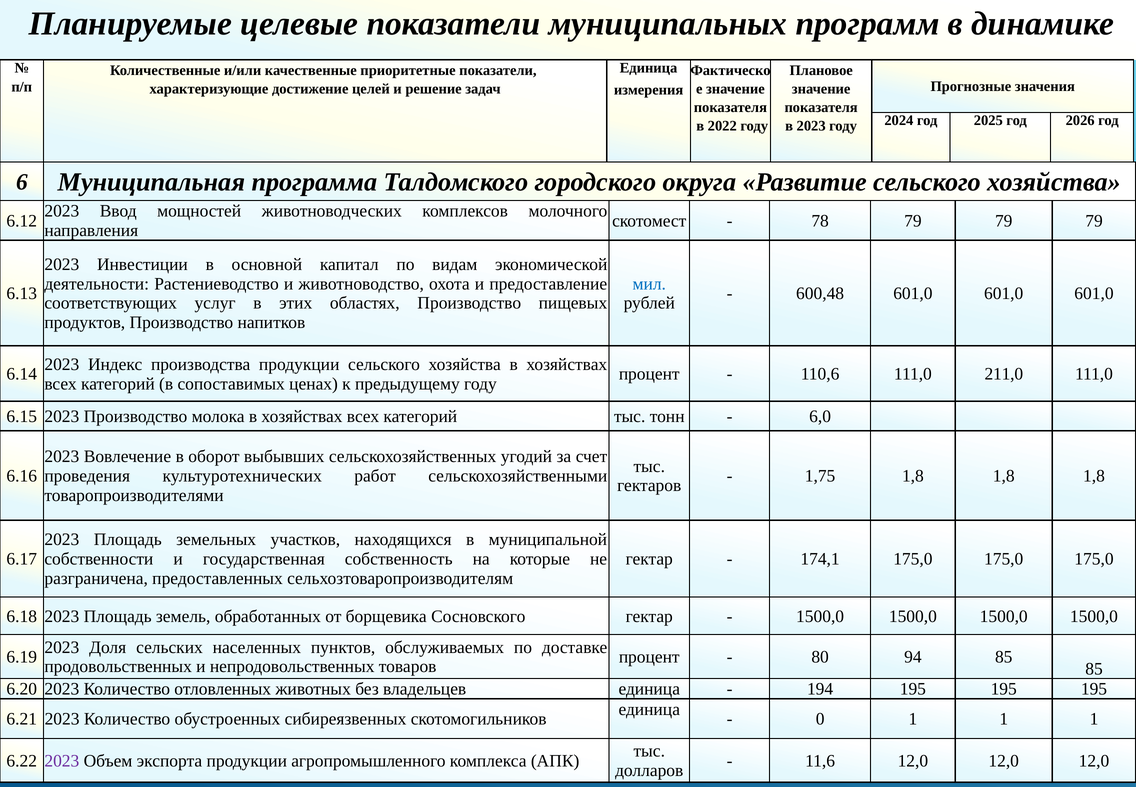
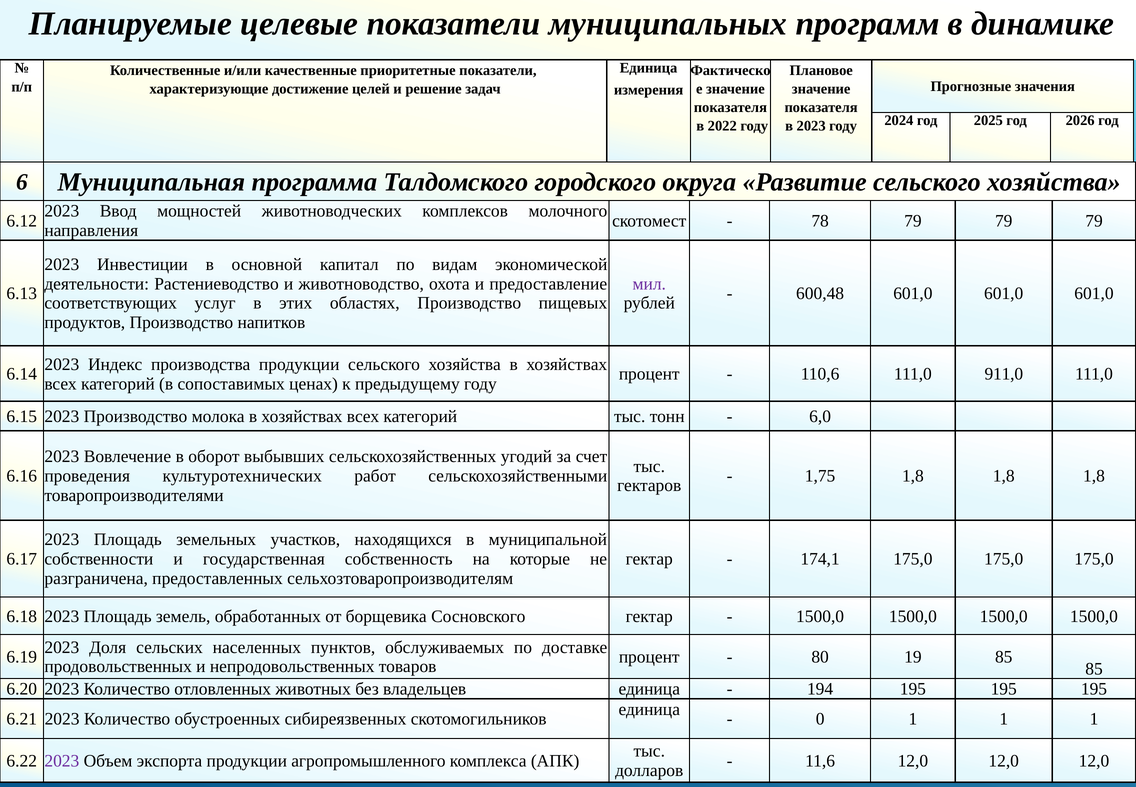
мил colour: blue -> purple (649, 284)
211,0: 211,0 -> 911,0 (1004, 374)
94: 94 -> 19 (913, 657)
